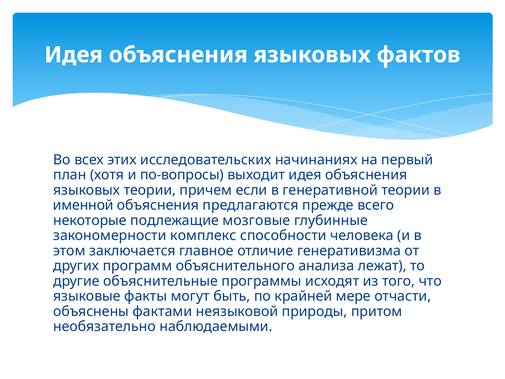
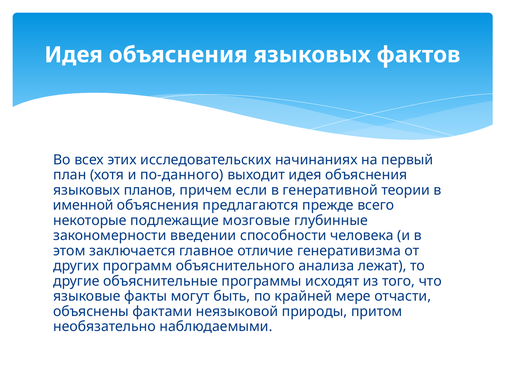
по-вопросы: по-вопросы -> по-данного (182, 175)
языковых теории: теории -> планов (150, 190)
комплекс: комплекс -> введении (203, 235)
